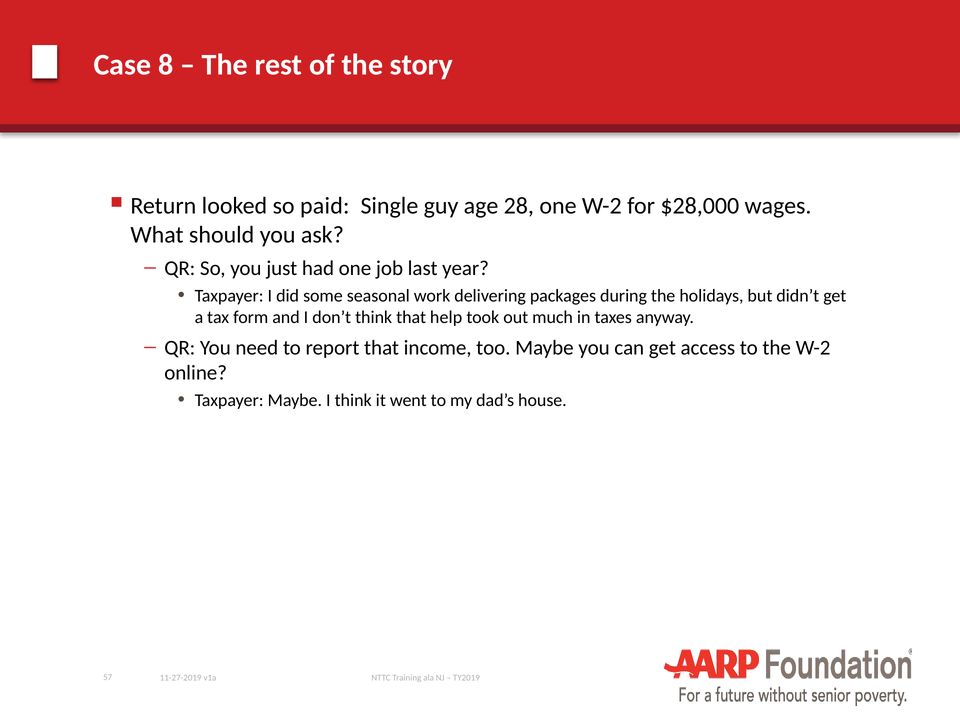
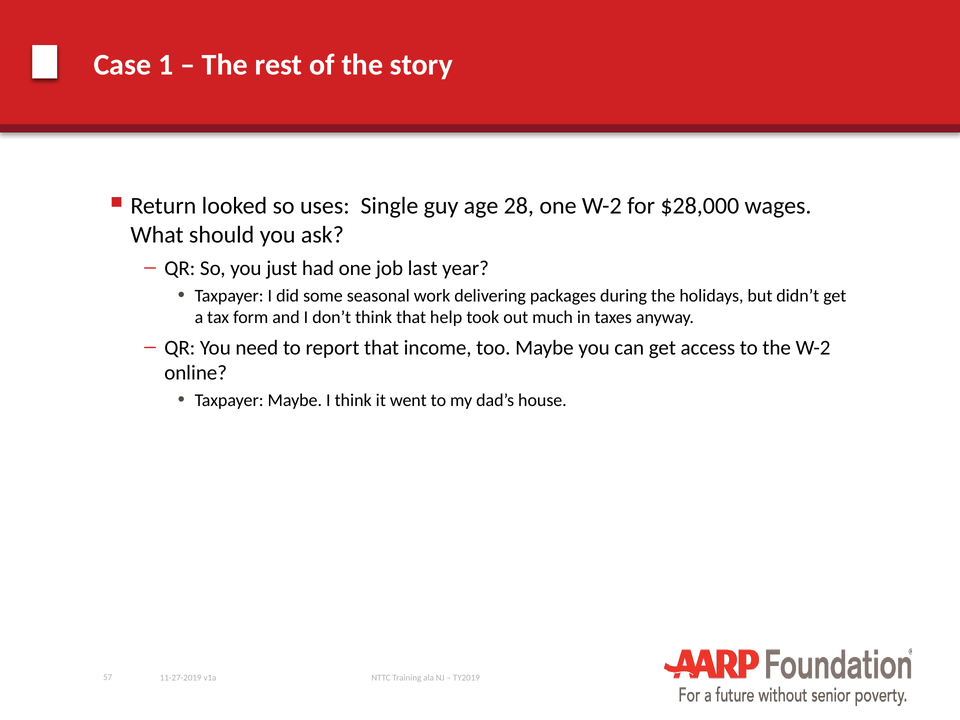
8: 8 -> 1 (166, 65)
paid: paid -> uses (325, 206)
